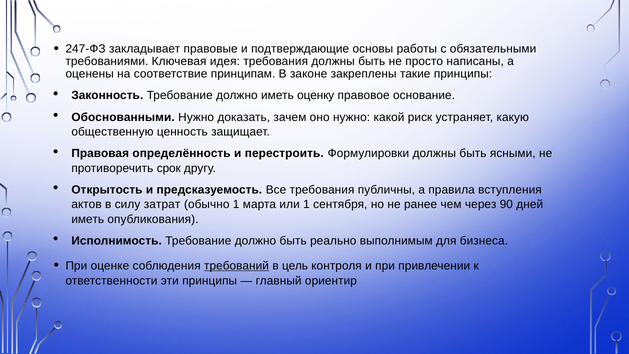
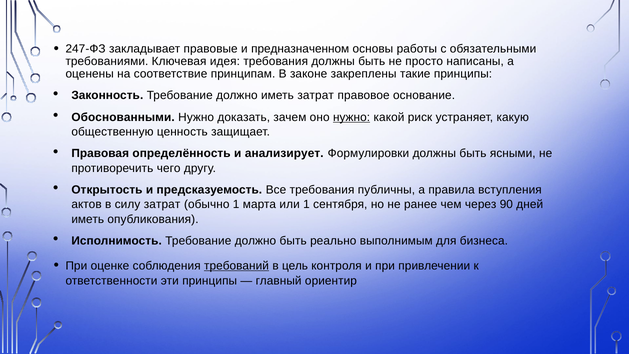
подтверждающие: подтверждающие -> предназначенном (300, 49)
иметь оценку: оценку -> затрат (316, 95)
нужно underline: none -> present (352, 117)
перестроить: перестроить -> анализирует (284, 154)
срок: срок -> чего (169, 168)
